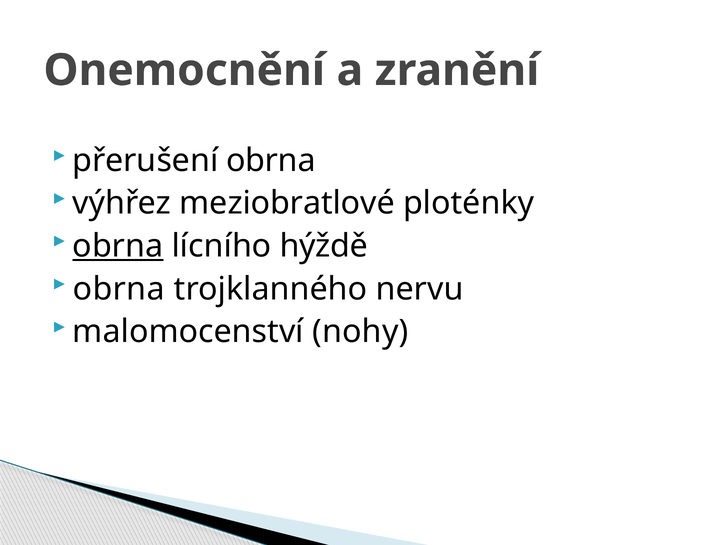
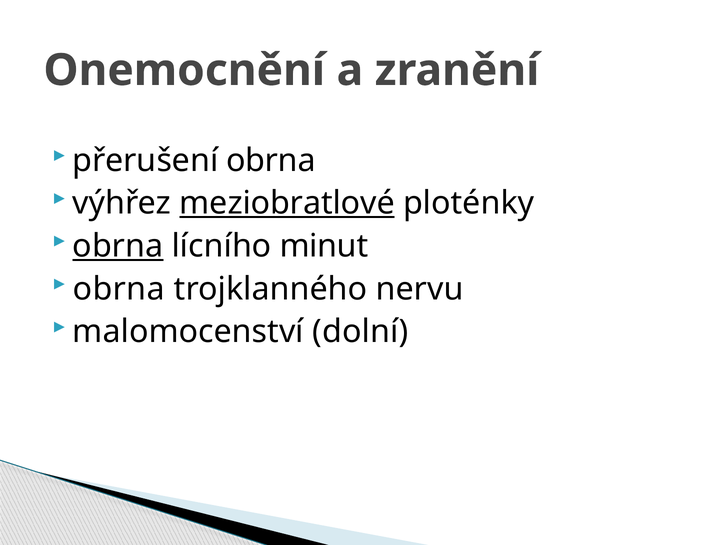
meziobratlové underline: none -> present (287, 203)
hýždě: hýždě -> minut (324, 246)
nohy: nohy -> dolní (360, 331)
